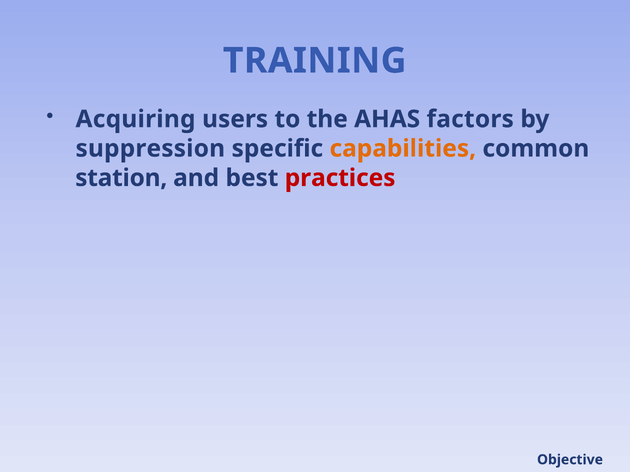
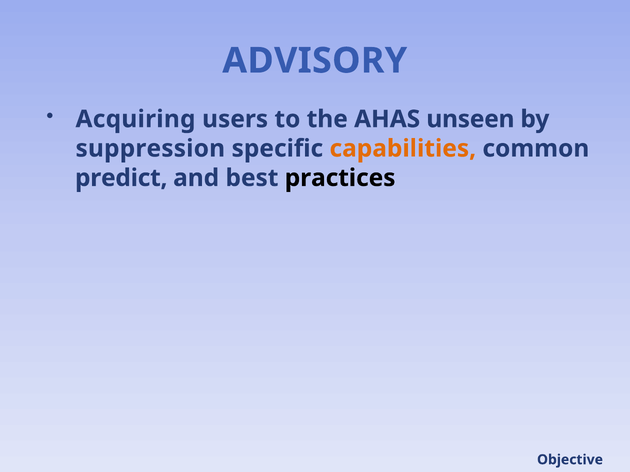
TRAINING: TRAINING -> ADVISORY (315, 61)
factors: factors -> unseen (470, 119)
station: station -> predict (121, 178)
practices colour: red -> black (340, 178)
